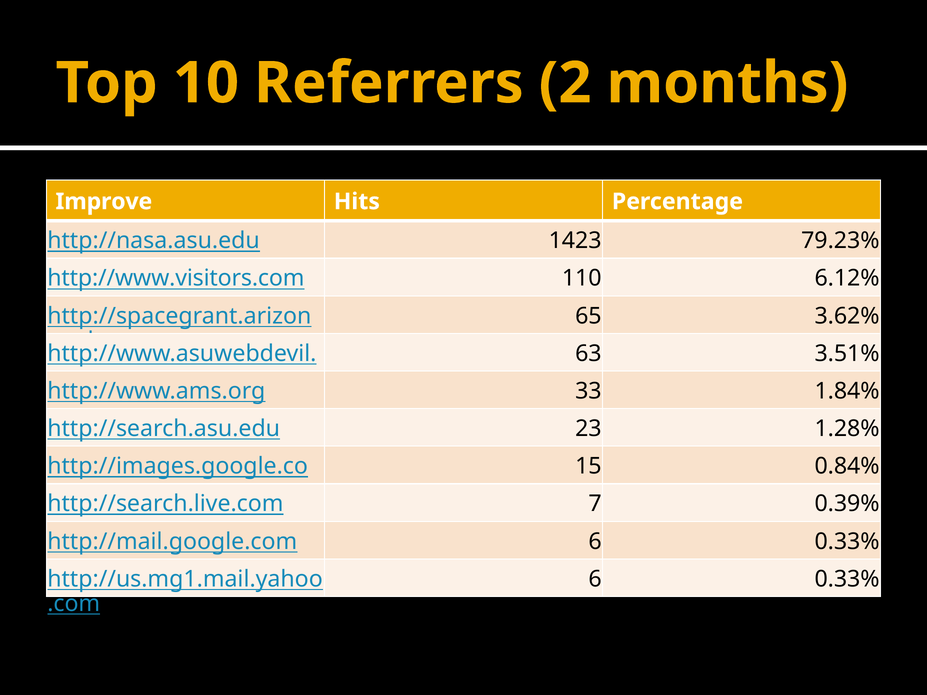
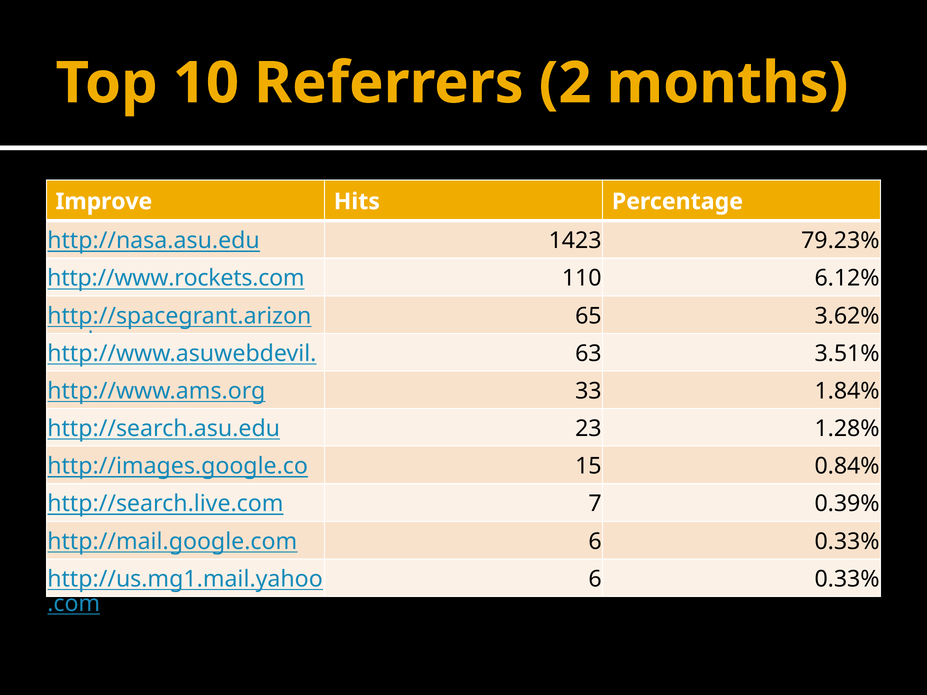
http://www.visitors.com: http://www.visitors.com -> http://www.rockets.com (176, 278)
